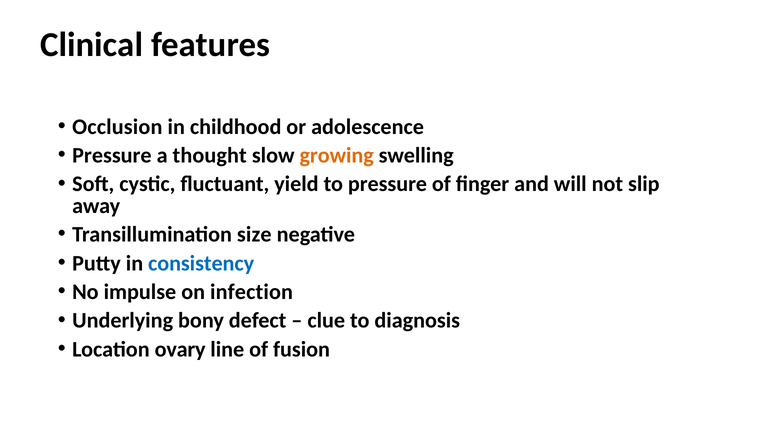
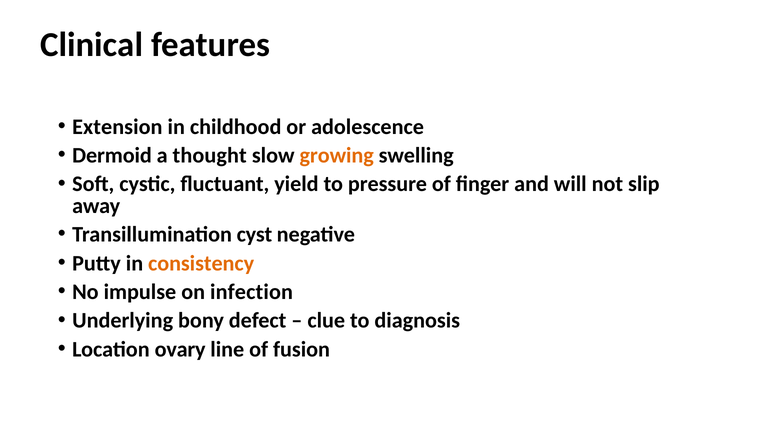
Occlusion: Occlusion -> Extension (117, 127)
Pressure: Pressure -> Dermoid (112, 155)
size: size -> cyst (254, 234)
consistency colour: blue -> orange (201, 263)
